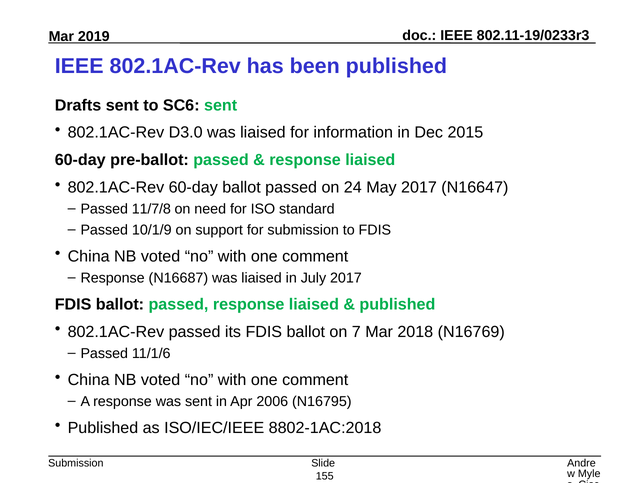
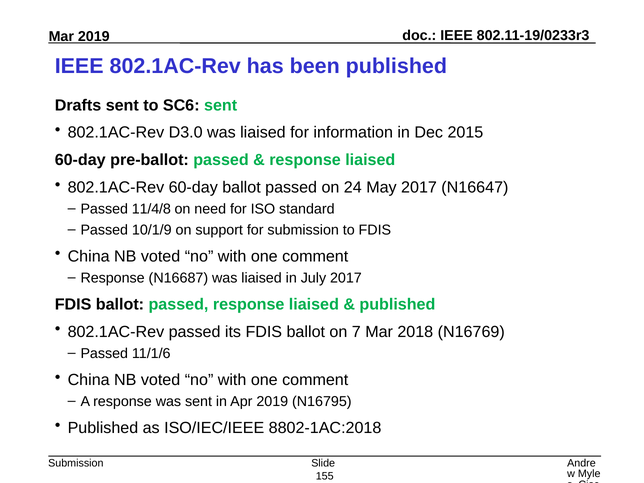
11/7/8: 11/7/8 -> 11/4/8 (151, 209)
Apr 2006: 2006 -> 2019 (272, 402)
